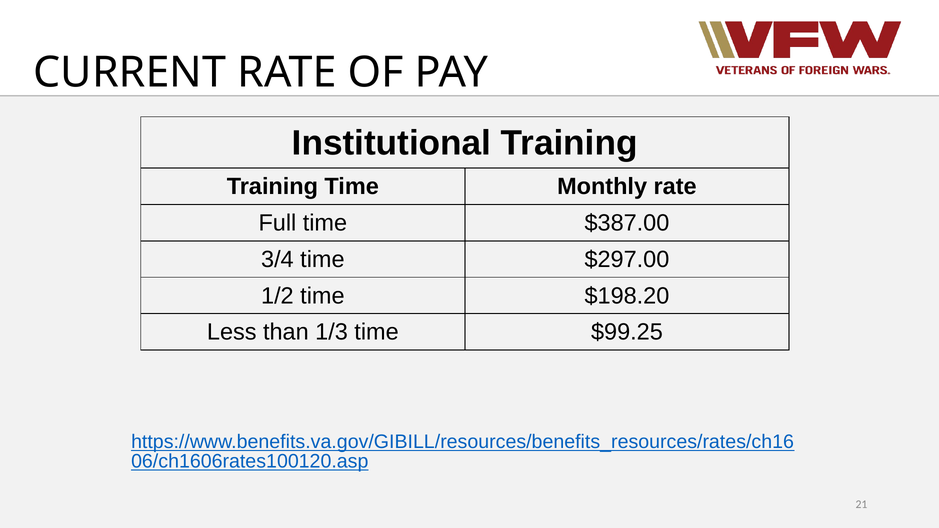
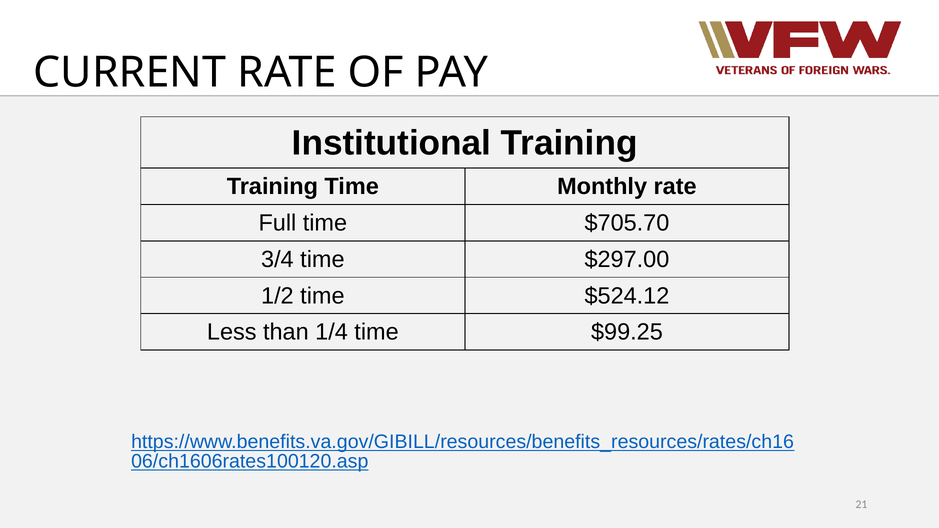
$387.00: $387.00 -> $705.70 (627, 223)
$198.20: $198.20 -> $524.12 (627, 296)
1/3: 1/3 -> 1/4 (332, 332)
